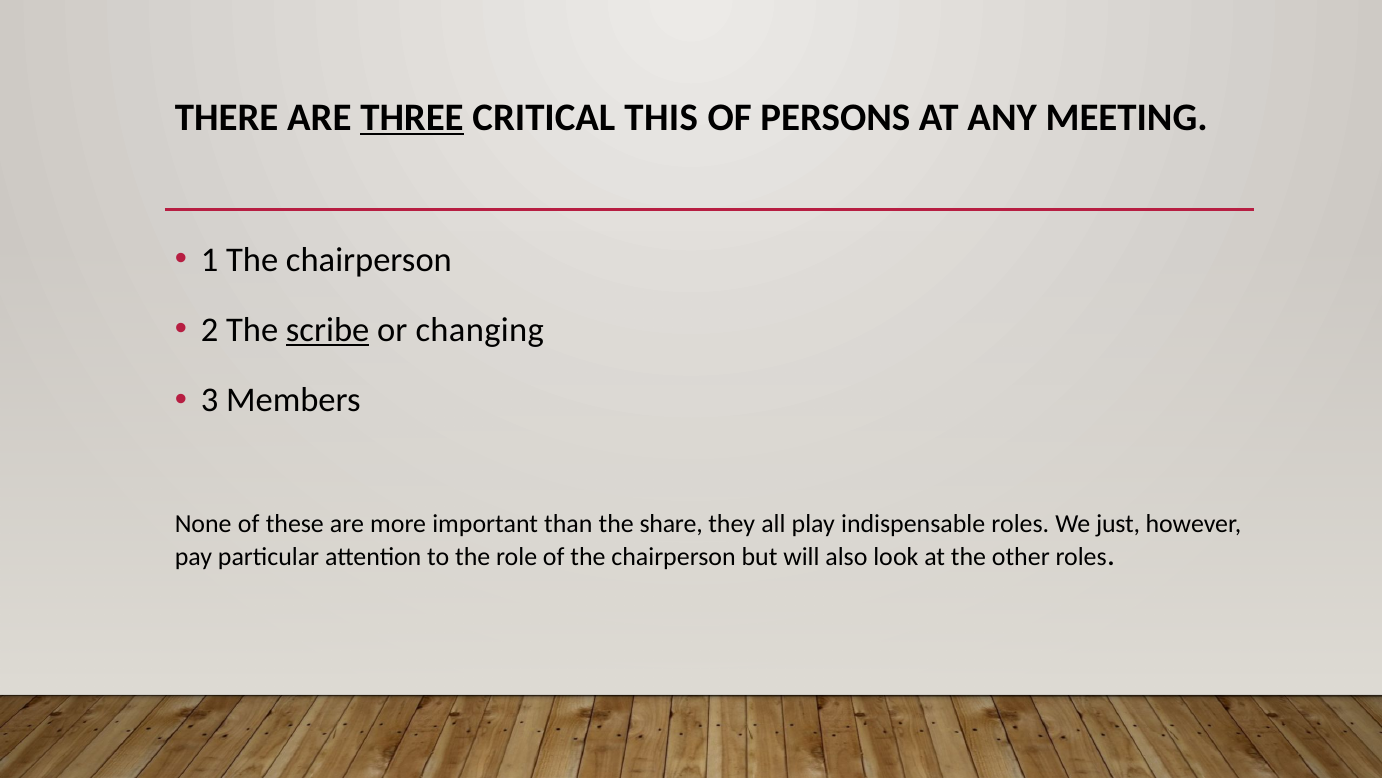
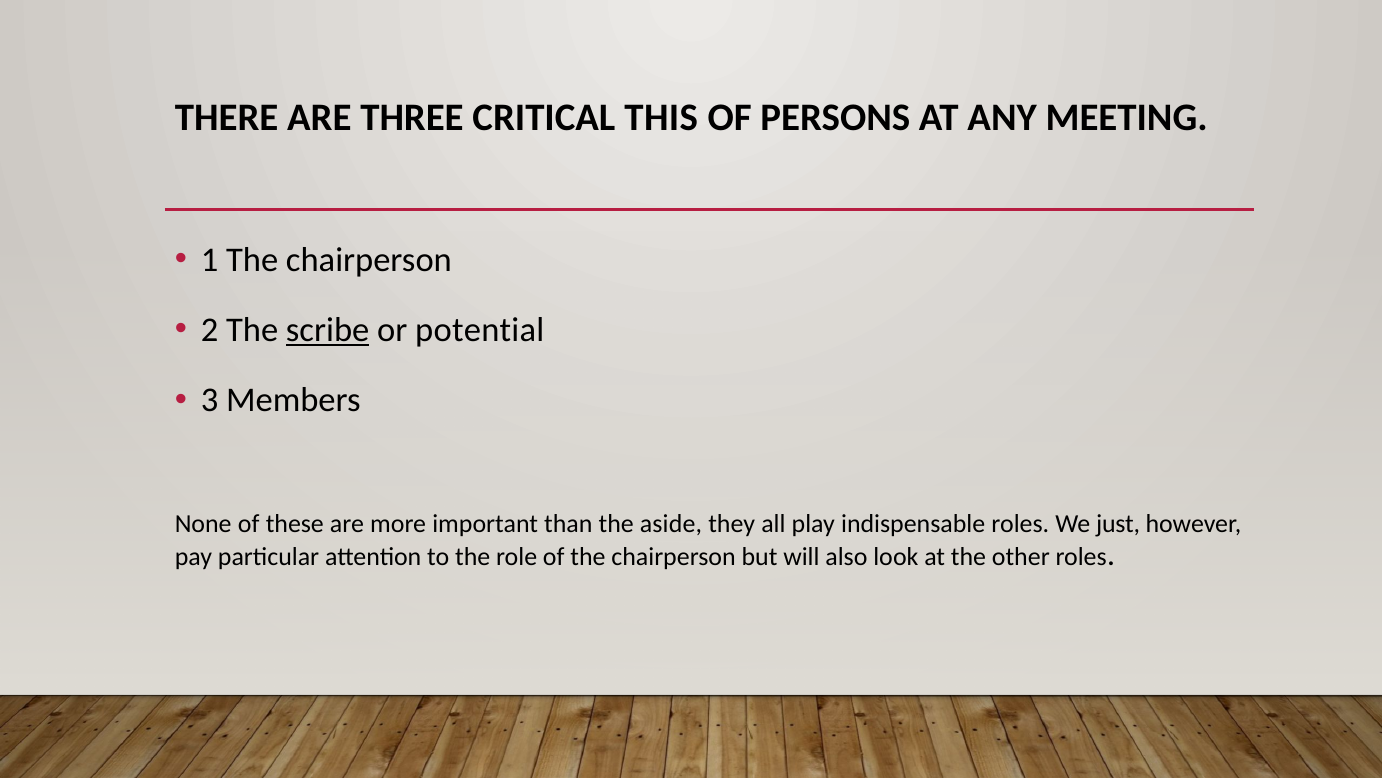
THREE underline: present -> none (412, 117)
changing: changing -> potential (480, 330)
share: share -> aside (671, 523)
